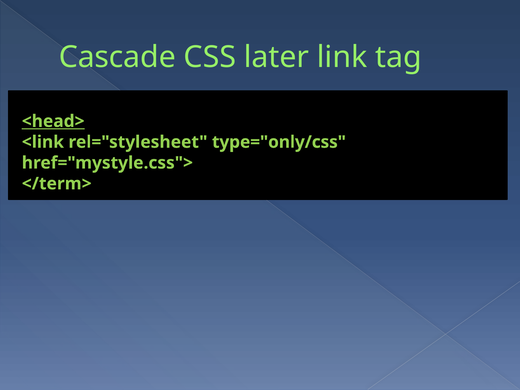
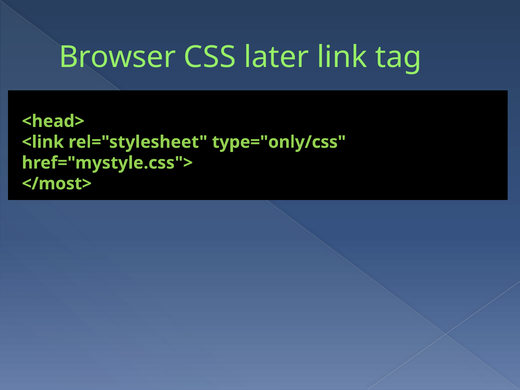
Cascade: Cascade -> Browser (117, 57)
<head> underline: present -> none (53, 121)
</term>: </term> -> </most> (57, 184)
